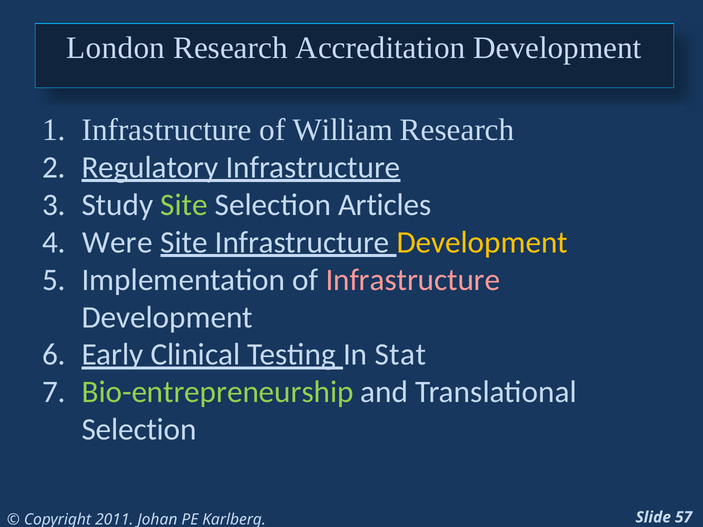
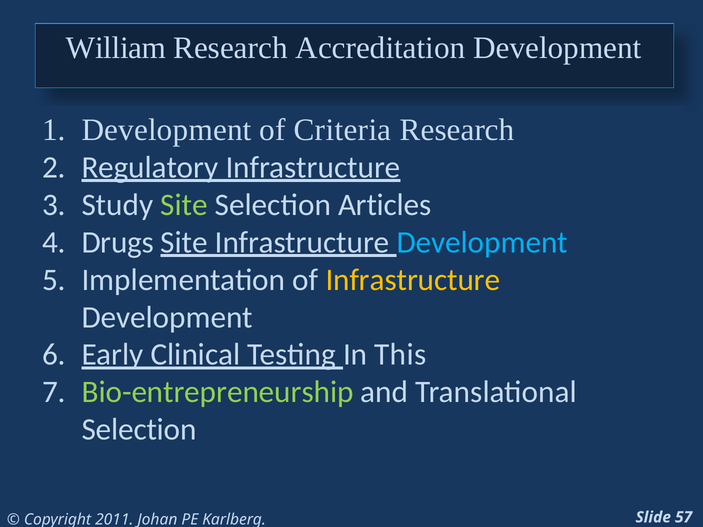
London: London -> William (116, 48)
Infrastructure: Infrastructure -> Development (167, 130)
William: William -> Criteria (343, 130)
Were: Were -> Drugs (118, 242)
Development colour: yellow -> light blue (482, 242)
Infrastructure colour: pink -> yellow (413, 280)
Stat: Stat -> This (400, 355)
